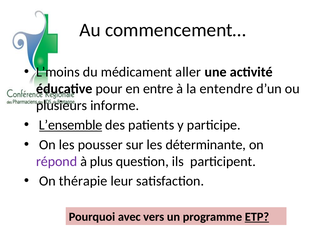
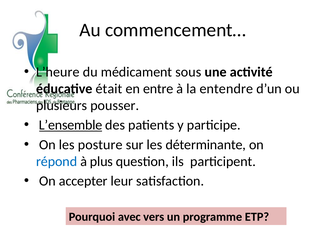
L’moins: L’moins -> L’heure (58, 72)
aller: aller -> sous (188, 72)
pour: pour -> était (109, 89)
informe: informe -> pousser (115, 106)
pousser: pousser -> posture (100, 145)
répond colour: purple -> blue (57, 162)
thérapie: thérapie -> accepter (83, 181)
ETP underline: present -> none (257, 217)
